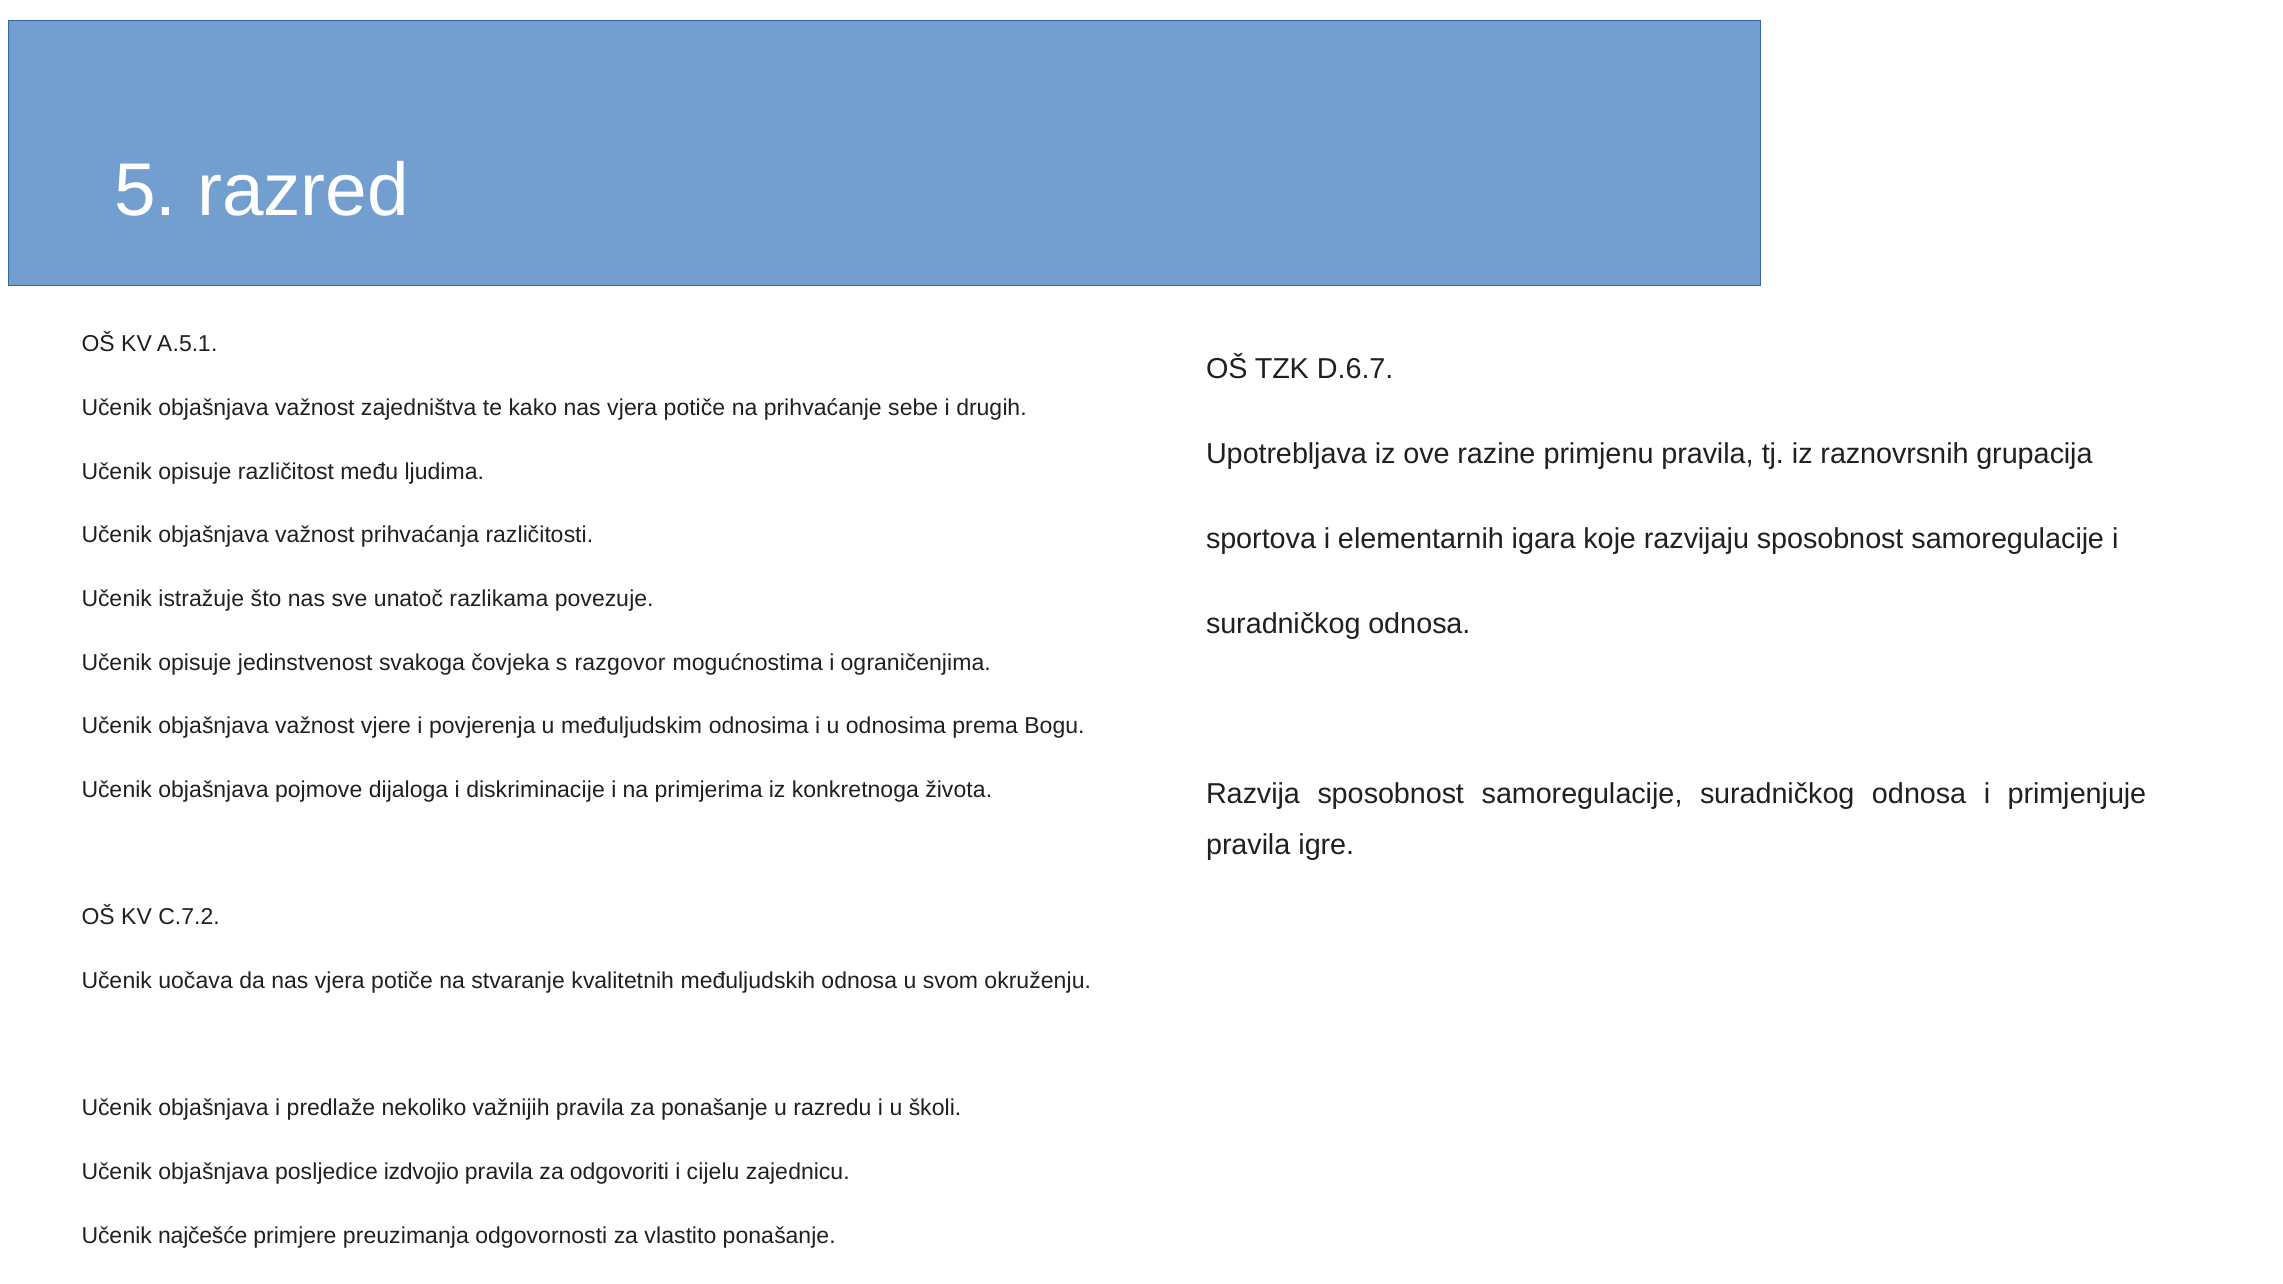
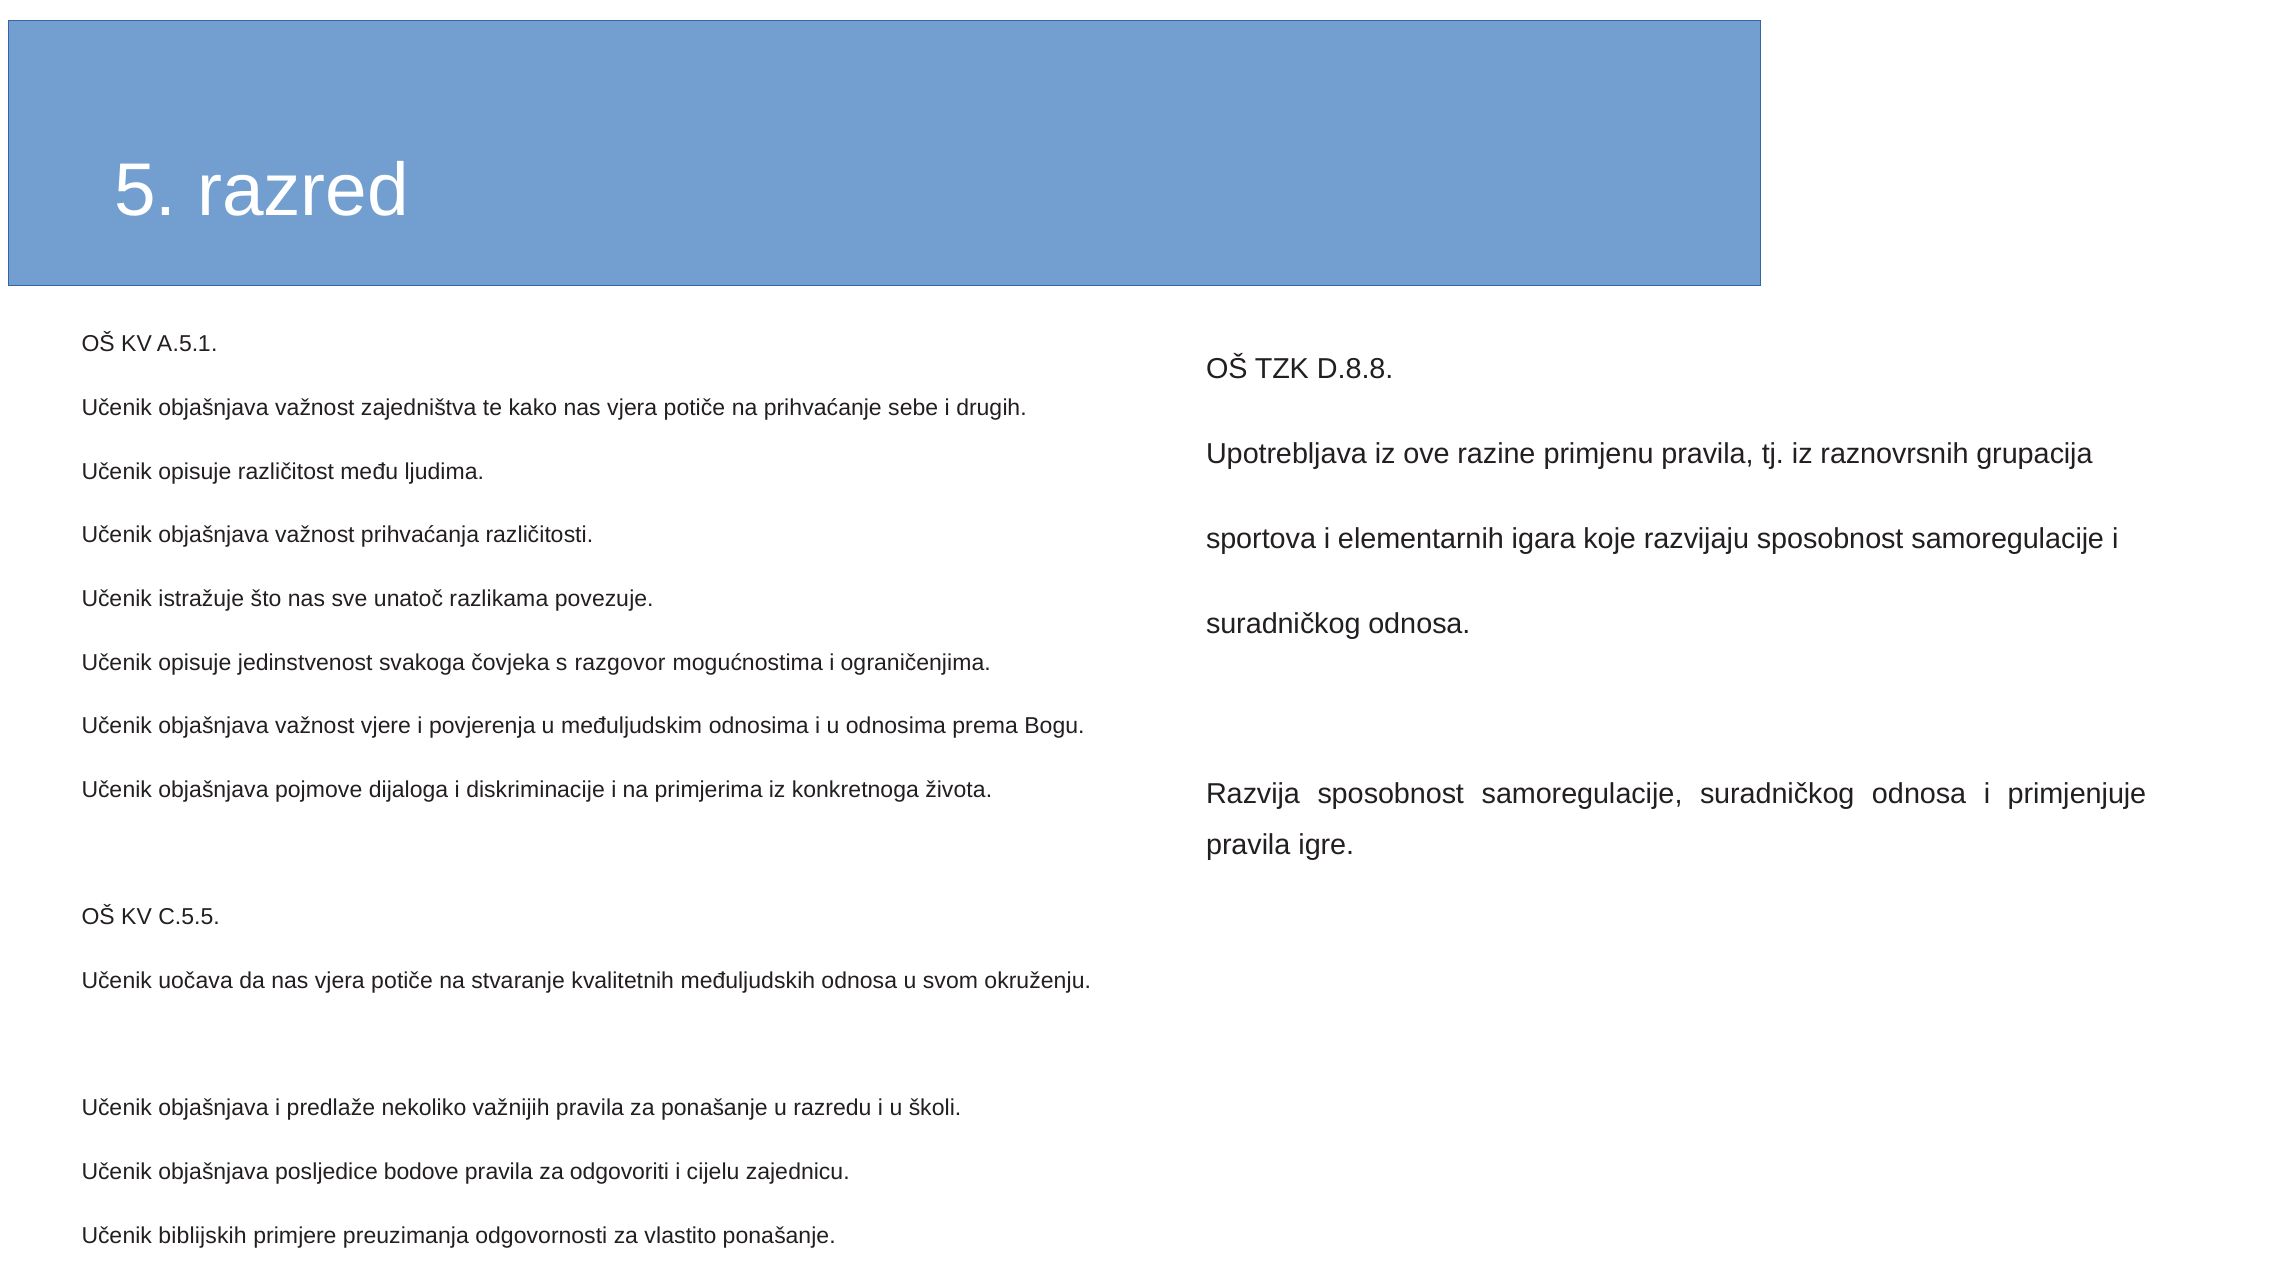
D.6.7: D.6.7 -> D.8.8 (1355, 369)
C.7.2: C.7.2 -> C.5.5 (189, 918)
izdvojio: izdvojio -> bodove (421, 1172)
najčešće: najčešće -> biblijskih (203, 1236)
